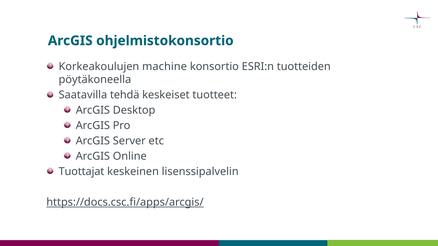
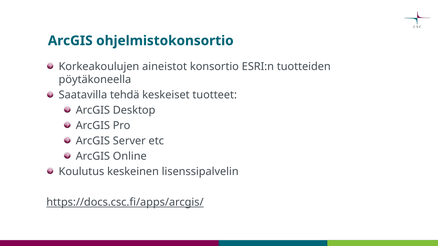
machine: machine -> aineistot (165, 67)
Tuottajat: Tuottajat -> Koulutus (81, 172)
